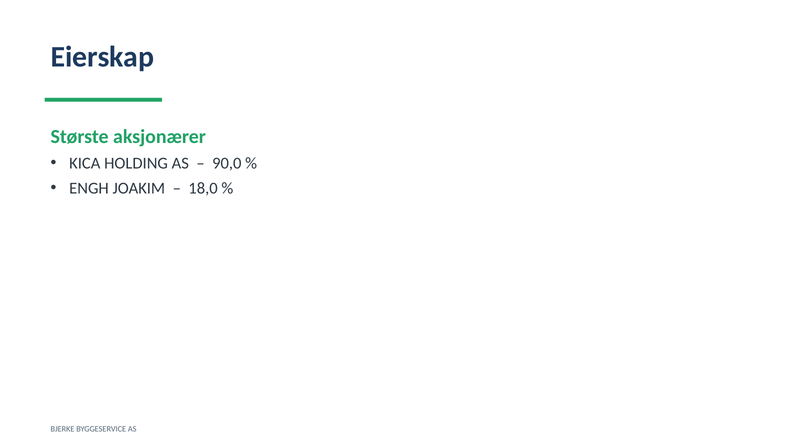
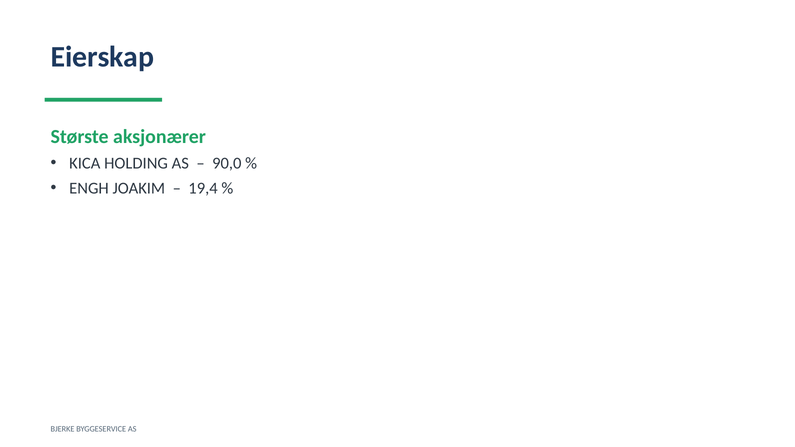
18,0: 18,0 -> 19,4 (203, 188)
